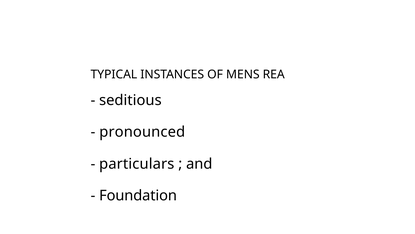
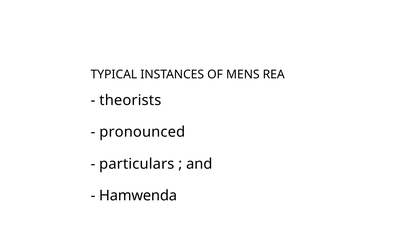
seditious: seditious -> theorists (130, 100)
Foundation: Foundation -> Hamwenda (138, 195)
